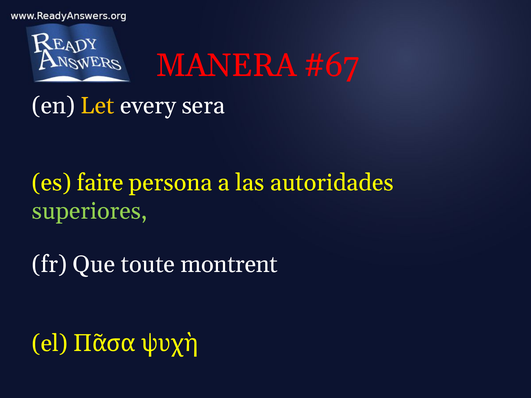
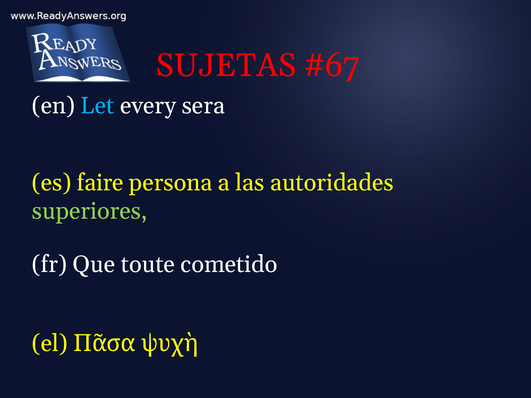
MANERA: MANERA -> SUJETAS (226, 66)
Let colour: yellow -> light blue (98, 106)
montrent: montrent -> cometido (229, 265)
